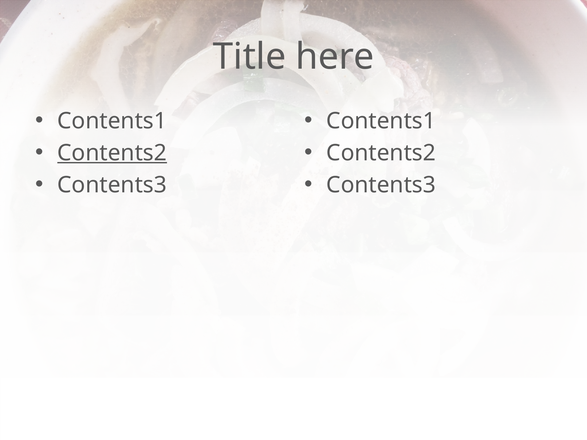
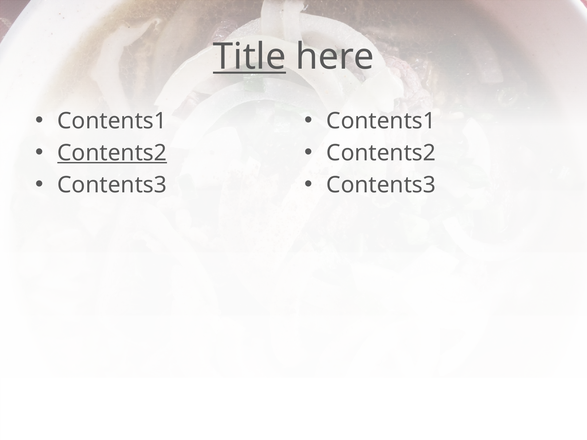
Title underline: none -> present (249, 57)
